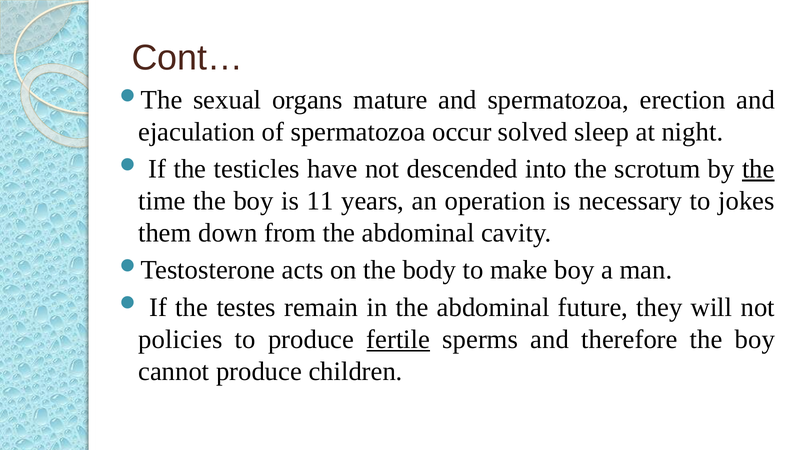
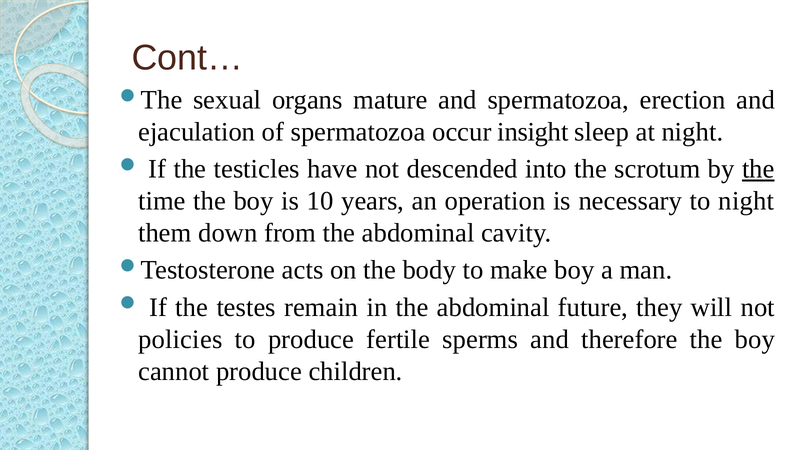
solved: solved -> insight (533, 132)
11: 11 -> 10 (320, 201)
to jokes: jokes -> night (746, 201)
fertile underline: present -> none (398, 339)
